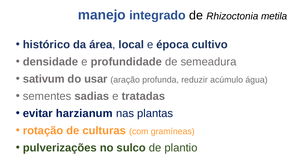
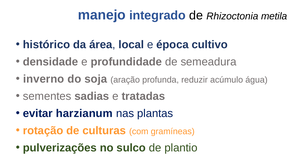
sativum: sativum -> inverno (44, 79)
usar: usar -> soja (96, 79)
